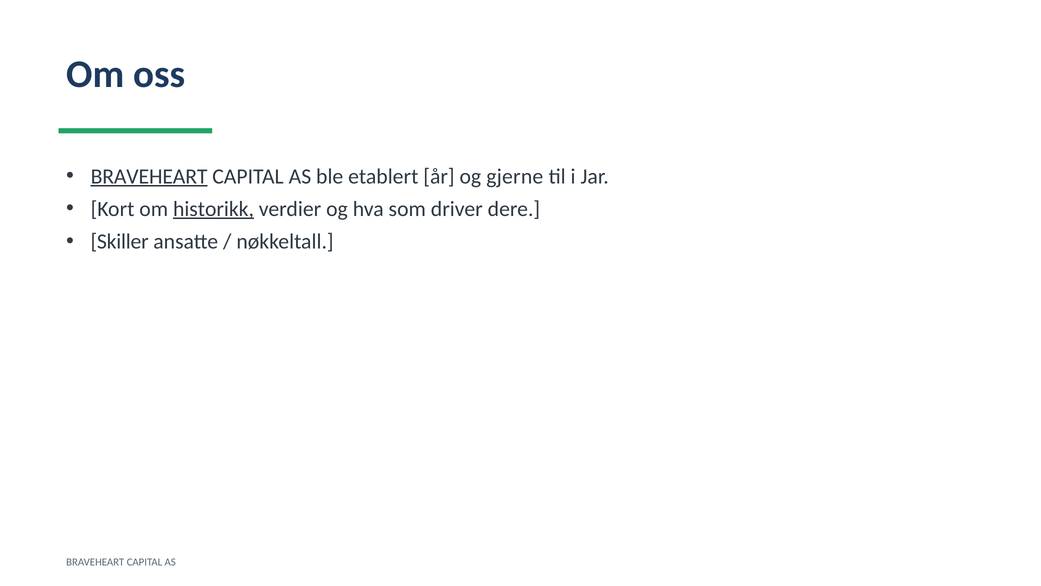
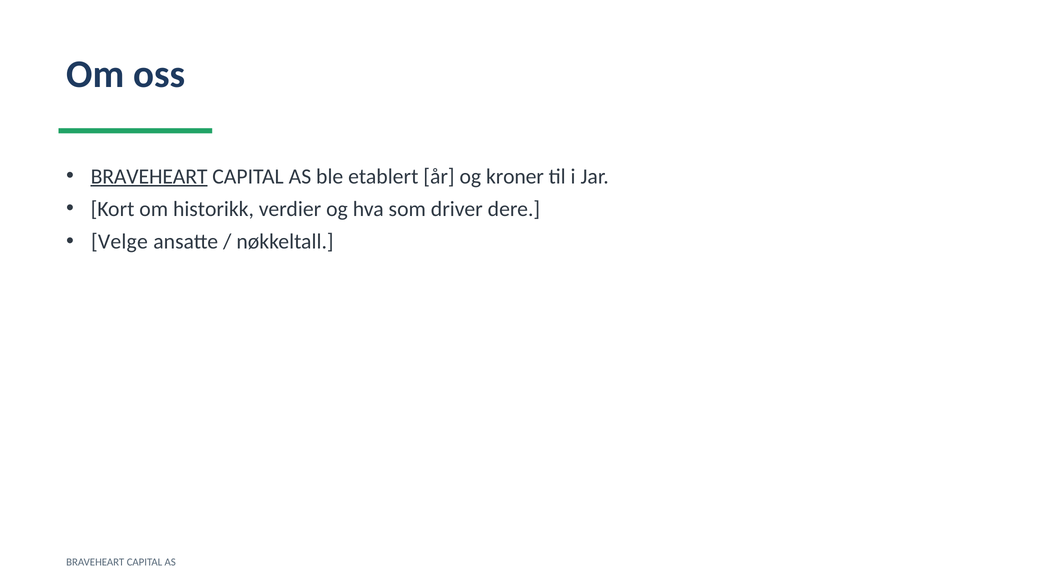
gjerne: gjerne -> kroner (515, 176)
historikk underline: present -> none (213, 209)
Skiller: Skiller -> Velge (119, 241)
